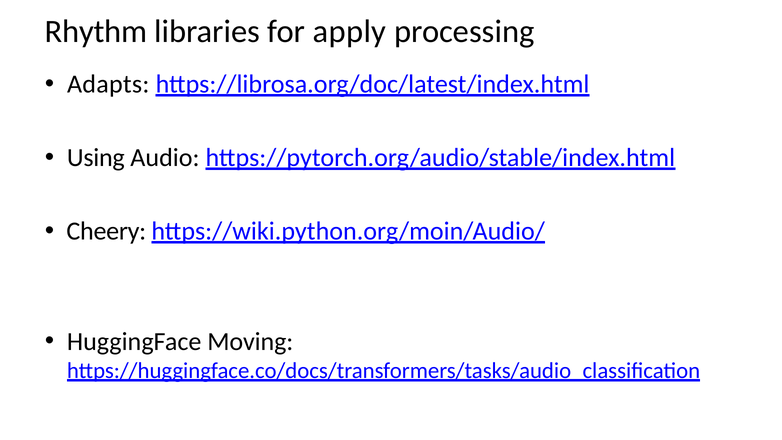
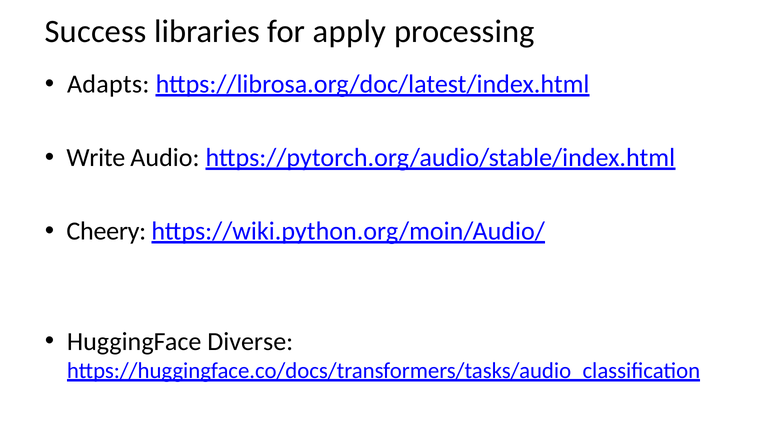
Rhythm: Rhythm -> Success (96, 32)
Using: Using -> Write (96, 158)
Moving: Moving -> Diverse (250, 341)
